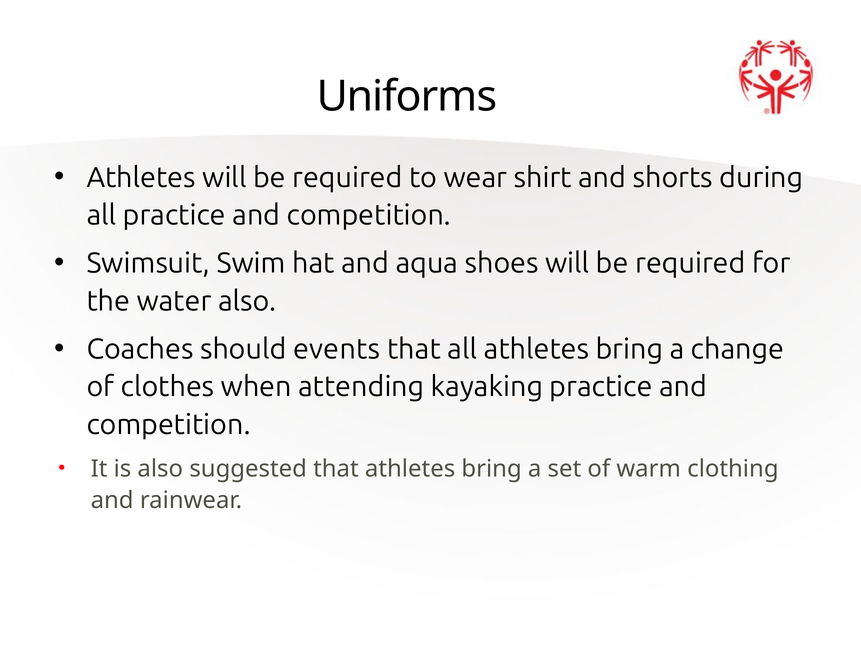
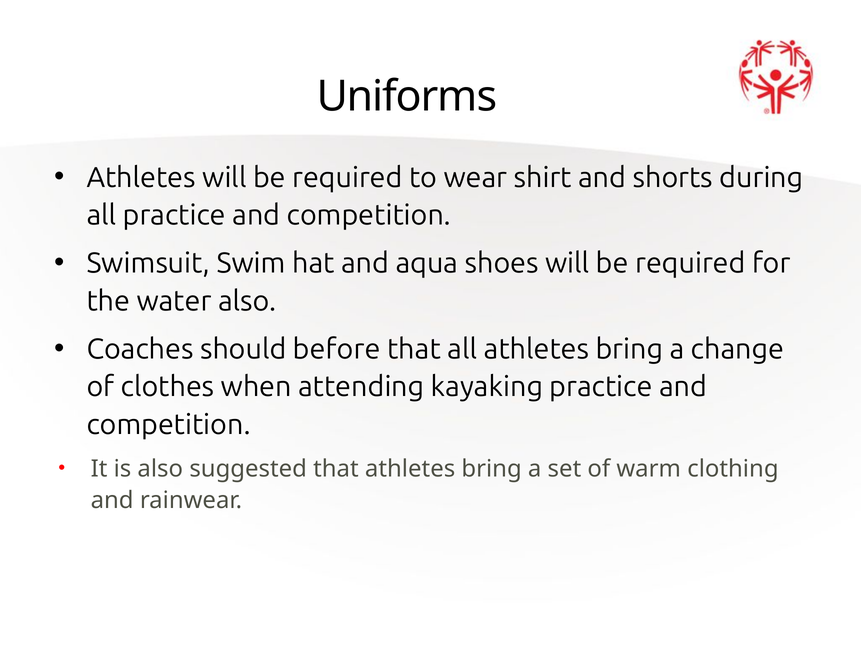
events: events -> before (337, 350)
